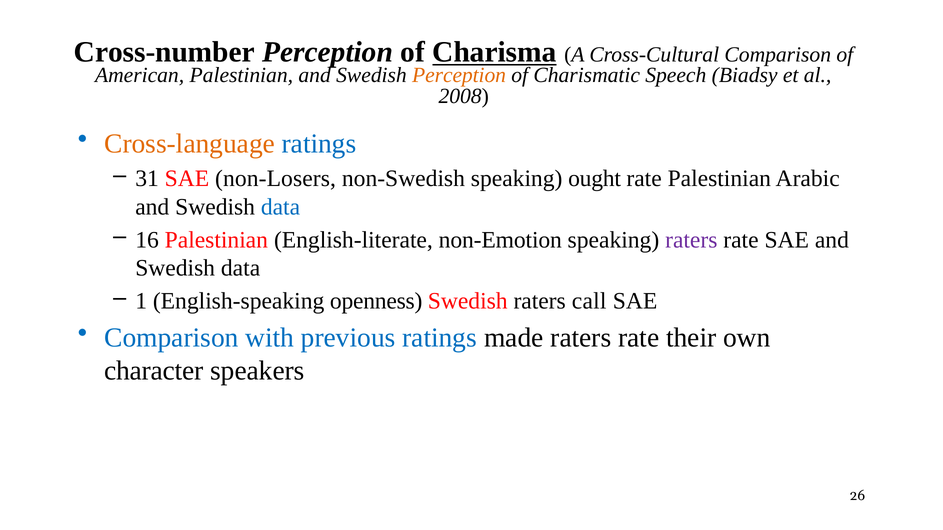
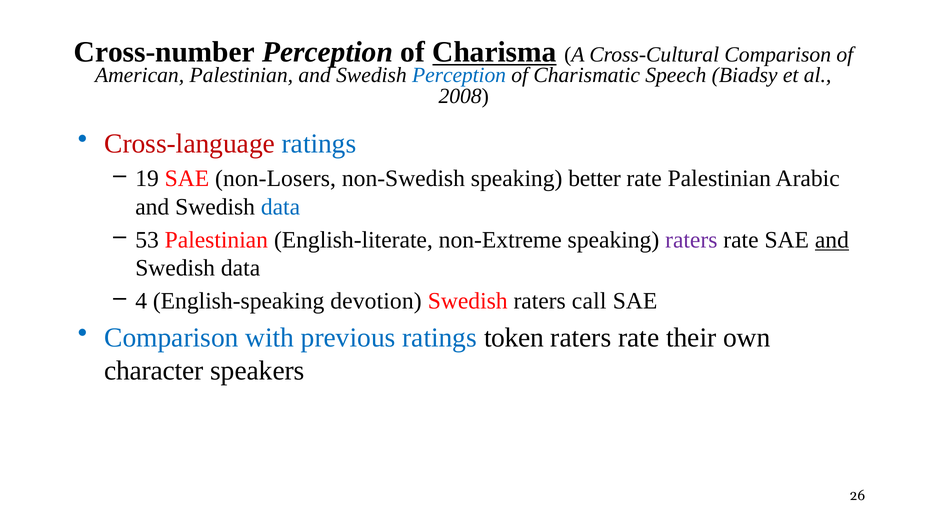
Perception colour: orange -> blue (459, 75)
Cross-language colour: orange -> red (190, 144)
31: 31 -> 19 (147, 179)
ought: ought -> better (595, 179)
16: 16 -> 53 (147, 240)
non-Emotion: non-Emotion -> non-Extreme (500, 240)
and underline: none -> present (832, 240)
1: 1 -> 4 (141, 301)
openness: openness -> devotion (376, 301)
made: made -> token (514, 338)
